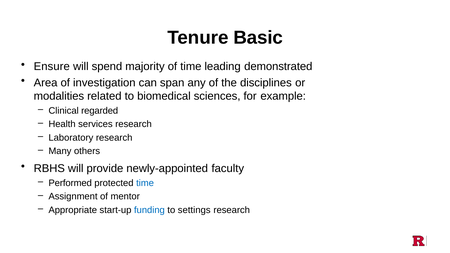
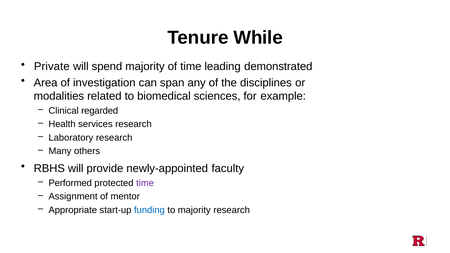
Basic: Basic -> While (258, 38)
Ensure: Ensure -> Private (52, 67)
time colour: blue -> purple (145, 183)
to settings: settings -> majority (194, 210)
